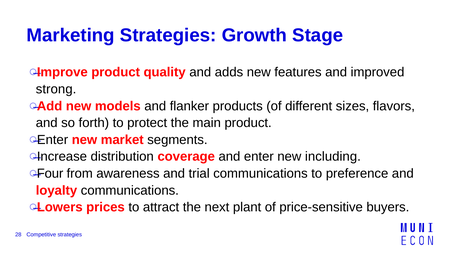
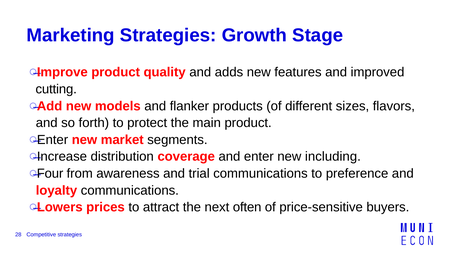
strong: strong -> cutting (56, 89)
plant: plant -> often (247, 207)
